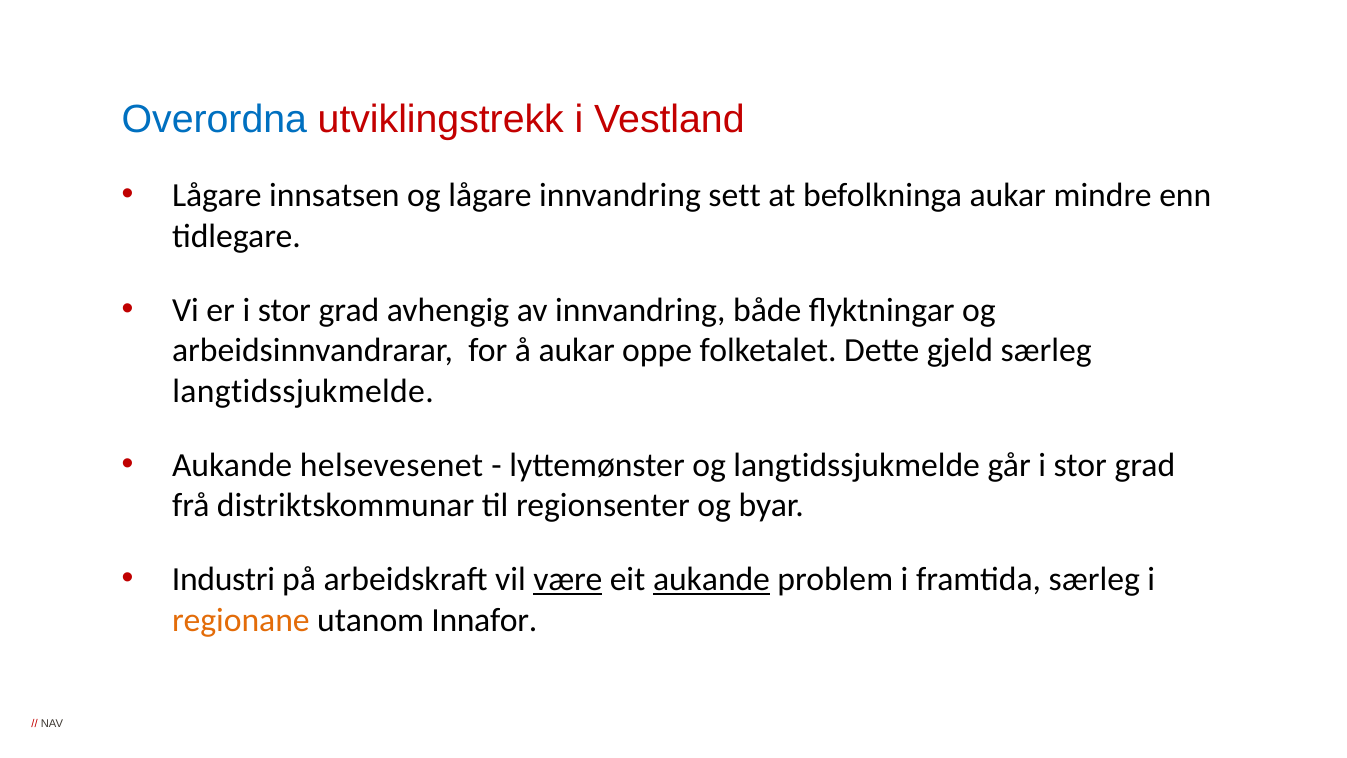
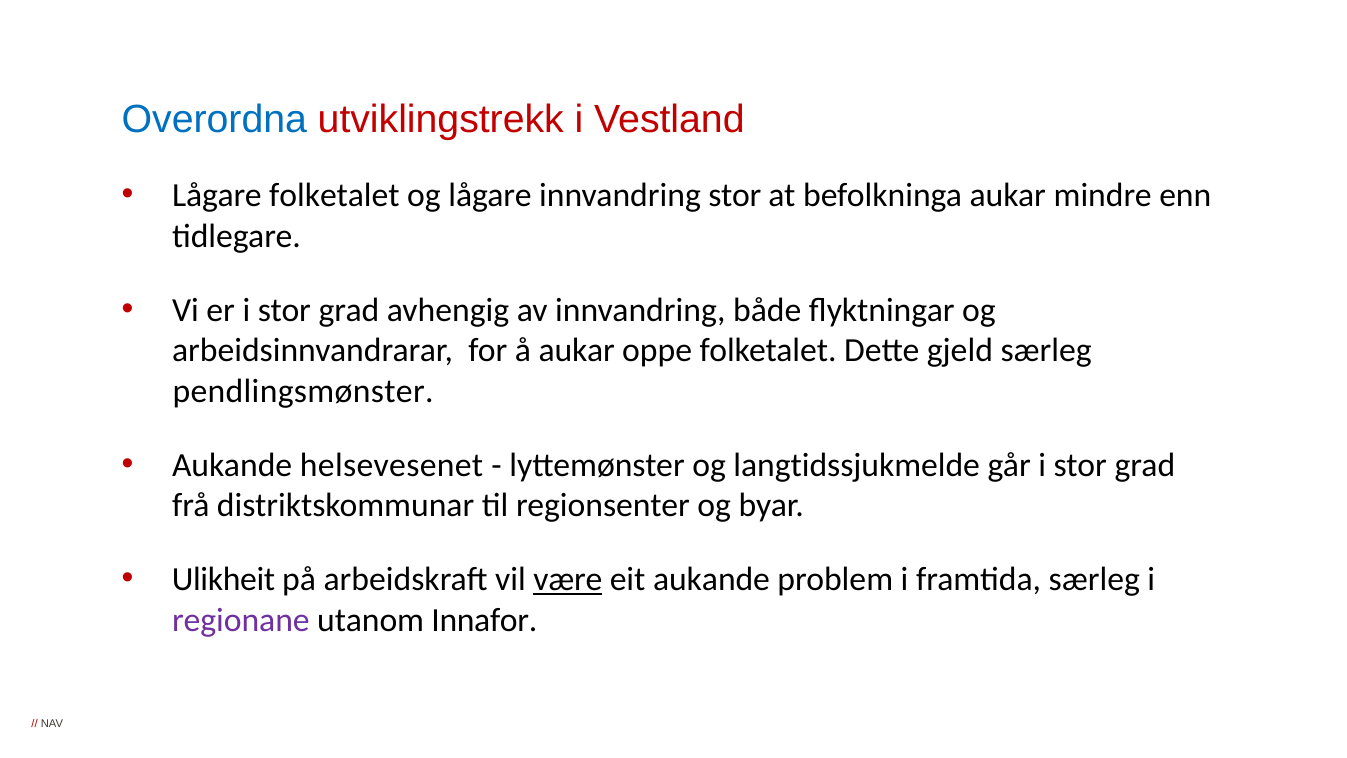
Lågare innsatsen: innsatsen -> folketalet (334, 195)
innvandring sett: sett -> stor (735, 195)
langtidssjukmelde: langtidssjukmelde -> pendlingsmønster (303, 391)
Industri: Industri -> Ulikheit (223, 579)
aukande underline: present -> none (712, 579)
regionane colour: orange -> purple (241, 620)
